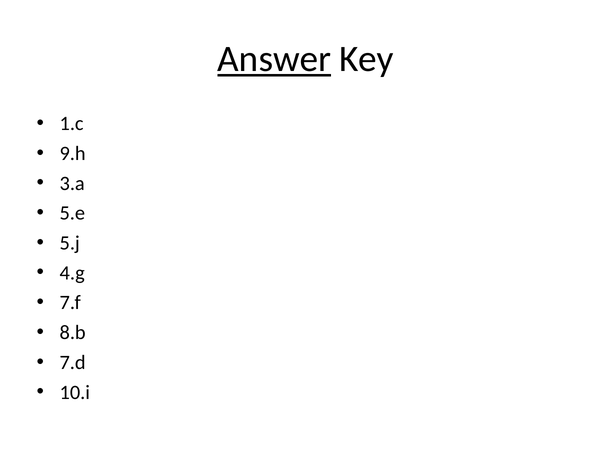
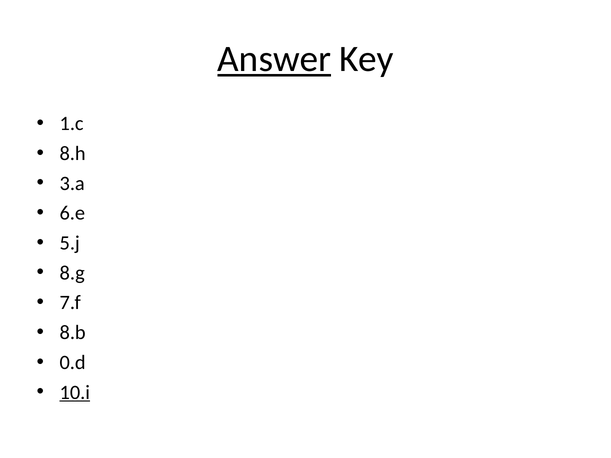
9.h: 9.h -> 8.h (73, 154)
5.e: 5.e -> 6.e (72, 213)
4.g: 4.g -> 8.g (72, 273)
7.d: 7.d -> 0.d (73, 363)
10.i underline: none -> present (75, 393)
